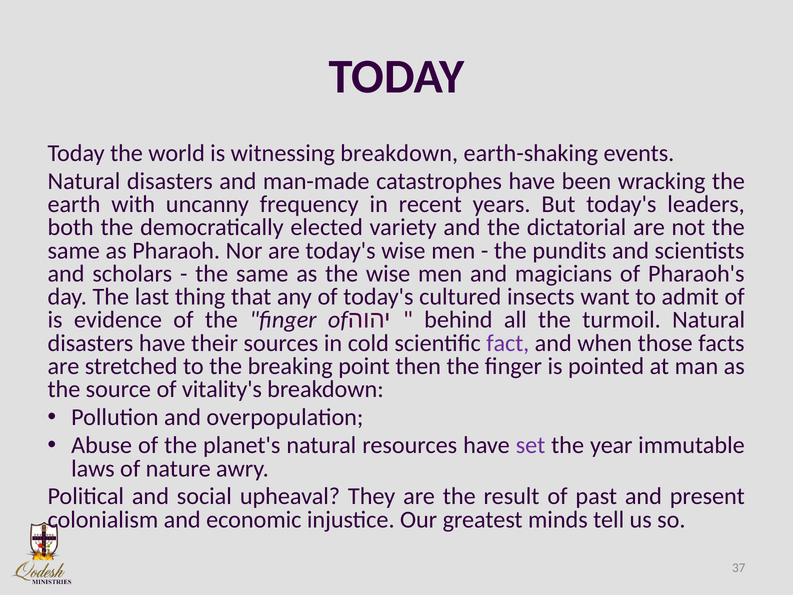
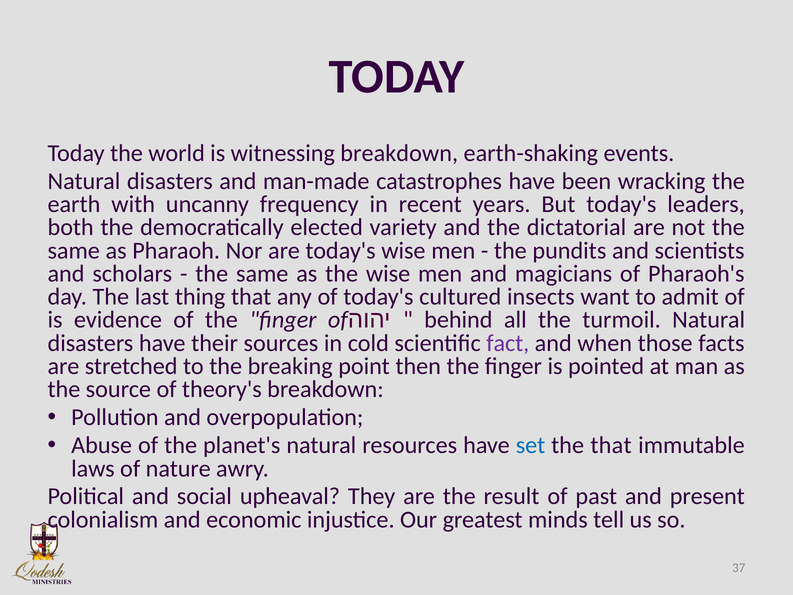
vitality's: vitality's -> theory's (222, 389)
set colour: purple -> blue (530, 445)
the year: year -> that (611, 445)
